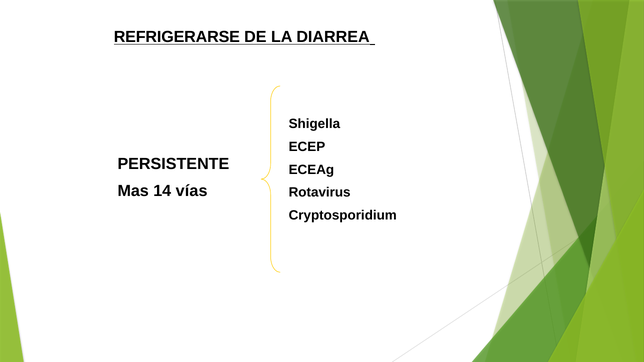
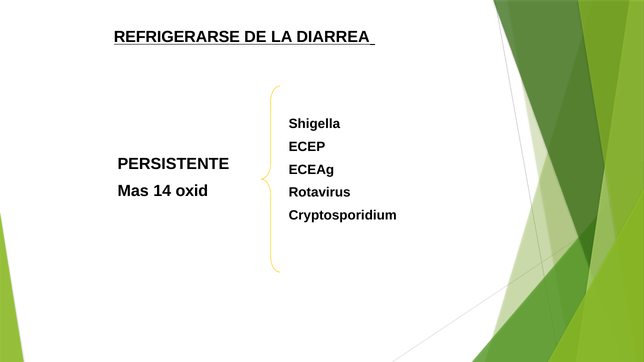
vías: vías -> oxid (192, 191)
